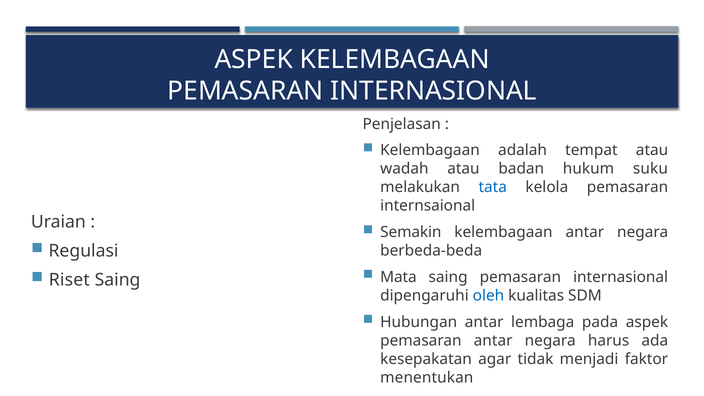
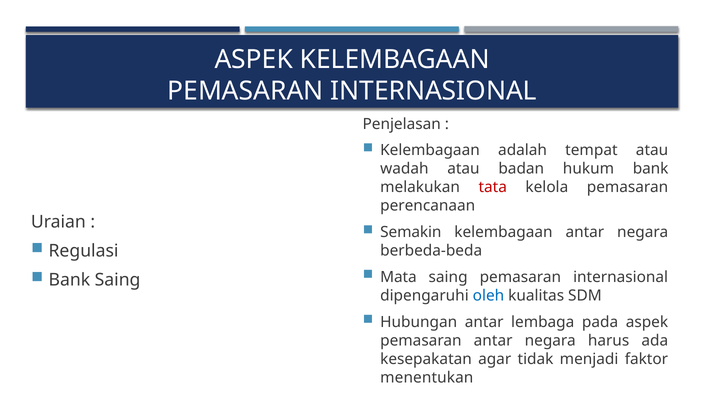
hukum suku: suku -> bank (651, 169)
tata colour: blue -> red (493, 187)
internsaional: internsaional -> perencanaan (428, 206)
Riset: Riset -> Bank (69, 280)
